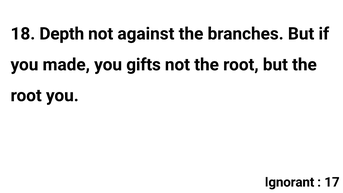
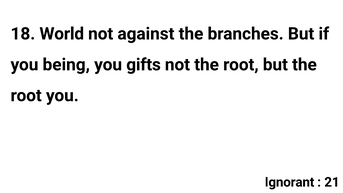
Depth: Depth -> World (62, 34)
made: made -> being (66, 65)
17: 17 -> 21 (332, 182)
